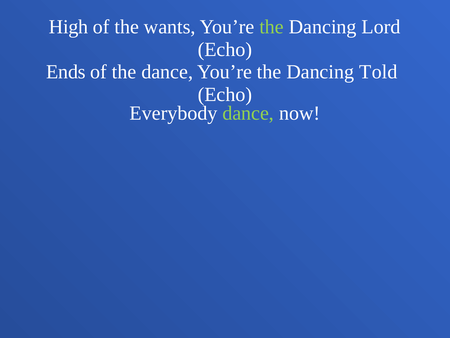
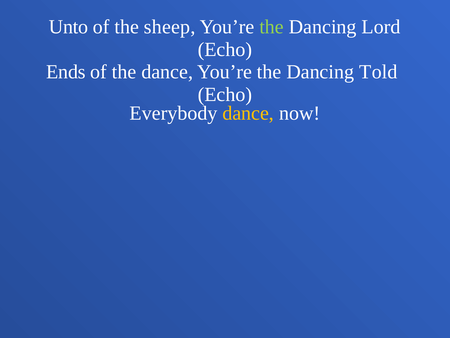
High: High -> Unto (69, 27)
wants: wants -> sheep (170, 27)
dance colour: light green -> yellow (248, 113)
